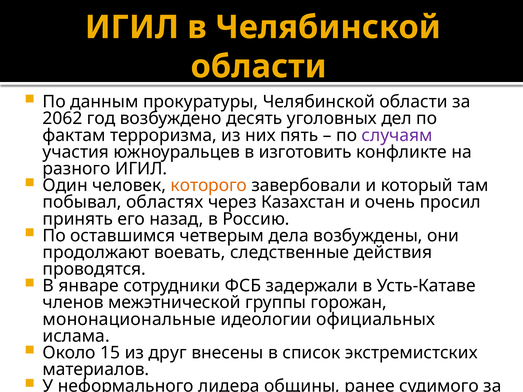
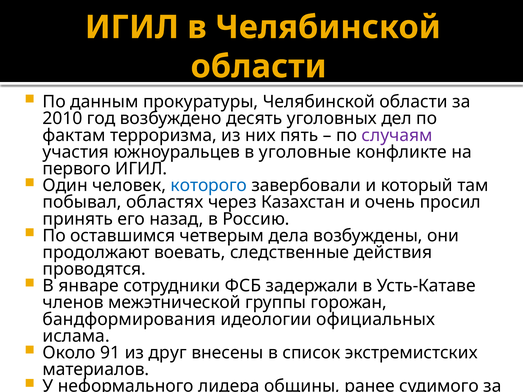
2062: 2062 -> 2010 (63, 119)
в изготовить: изготовить -> уголовные (305, 152)
разного: разного -> первого (77, 169)
которого colour: orange -> blue (209, 186)
мононациональные: мононациональные -> бандформирования (129, 320)
15: 15 -> 91 (110, 353)
